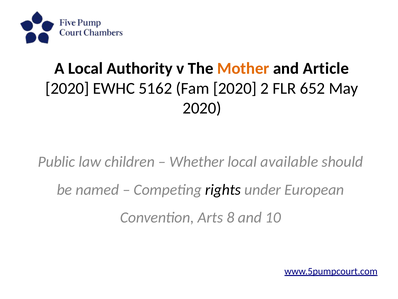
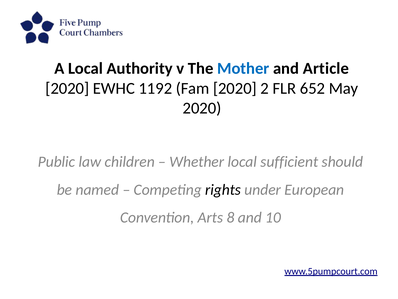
Mother colour: orange -> blue (243, 68)
5162: 5162 -> 1192 (155, 88)
available: available -> sufficient (289, 161)
